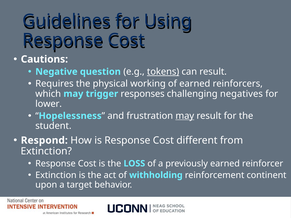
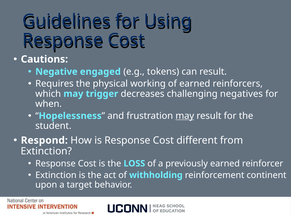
question: question -> engaged (100, 72)
tokens underline: present -> none (163, 72)
responses: responses -> decreases (143, 94)
lower: lower -> when (49, 104)
